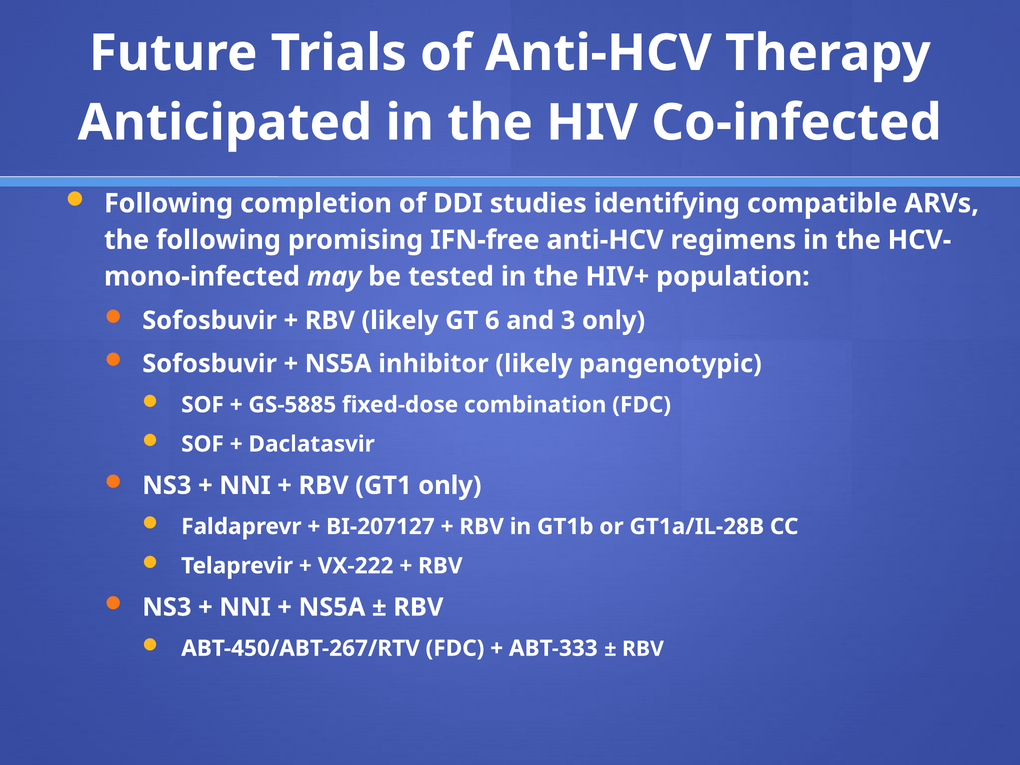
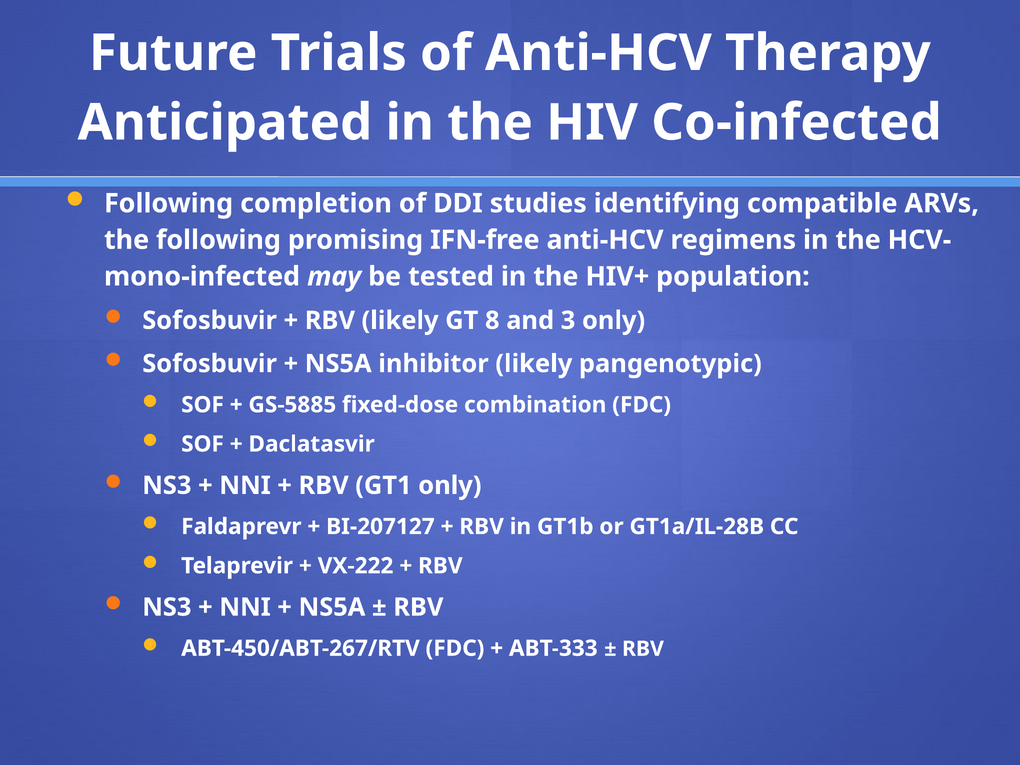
6: 6 -> 8 (492, 321)
